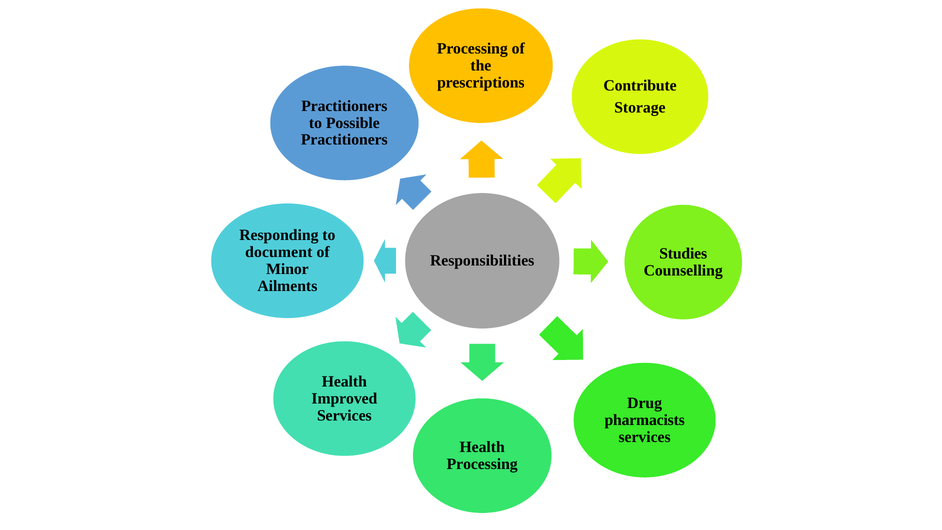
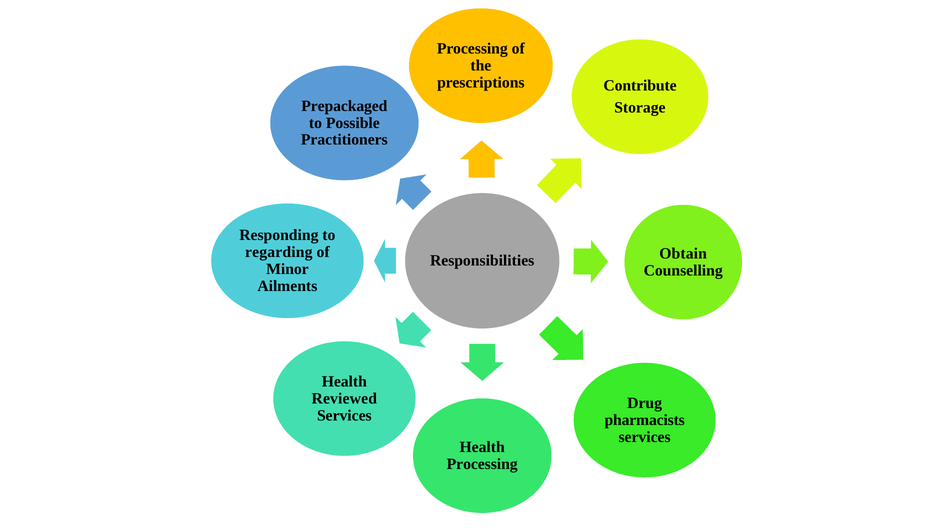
Practitioners: Practitioners -> Prepackaged (344, 106)
document: document -> regarding (279, 252)
Studies: Studies -> Obtain (683, 253)
Improved: Improved -> Reviewed (344, 398)
